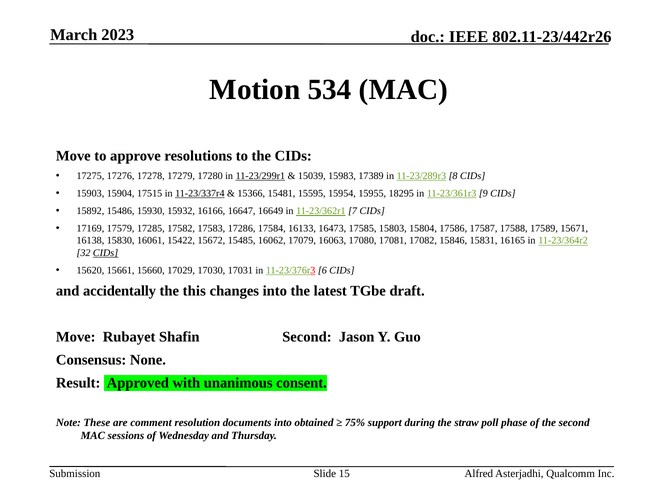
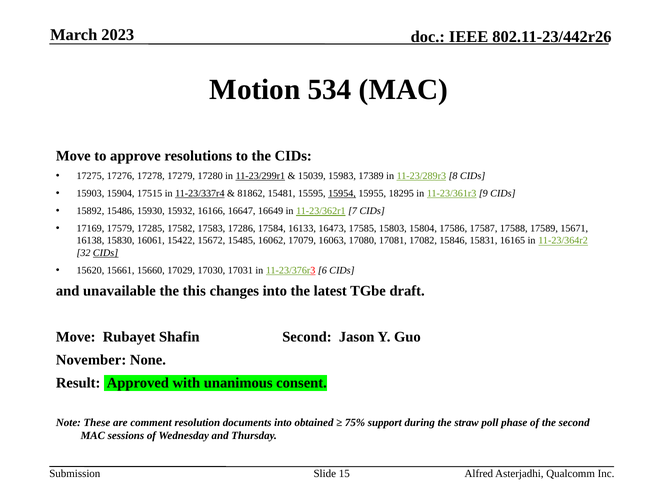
15366: 15366 -> 81862 (251, 193)
15954 underline: none -> present (342, 193)
accidentally: accidentally -> unavailable (119, 291)
Consensus: Consensus -> November (91, 360)
